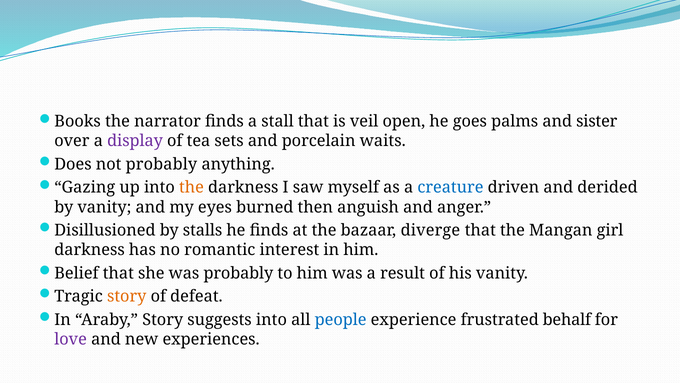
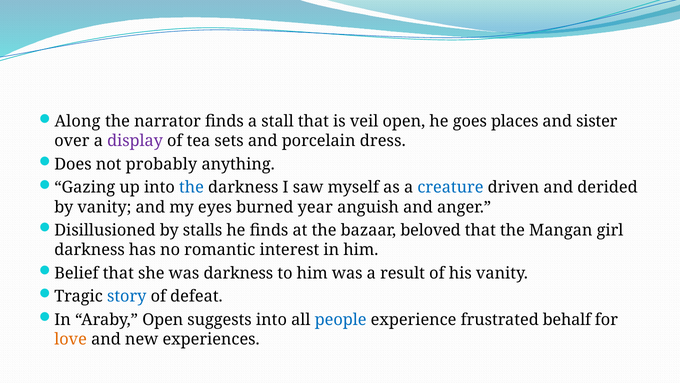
Books: Books -> Along (78, 121)
palms: palms -> places (515, 121)
waits: waits -> dress (383, 141)
the colour: orange -> blue (191, 187)
then: then -> year (315, 207)
diverge: diverge -> beloved (431, 230)
was probably: probably -> darkness (238, 273)
story colour: orange -> blue (127, 296)
Araby Story: Story -> Open (163, 319)
love colour: purple -> orange (71, 339)
